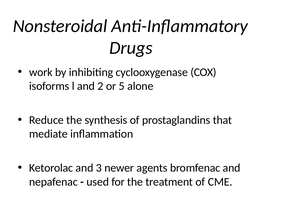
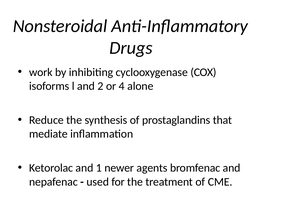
5: 5 -> 4 (122, 86)
3: 3 -> 1 (99, 168)
